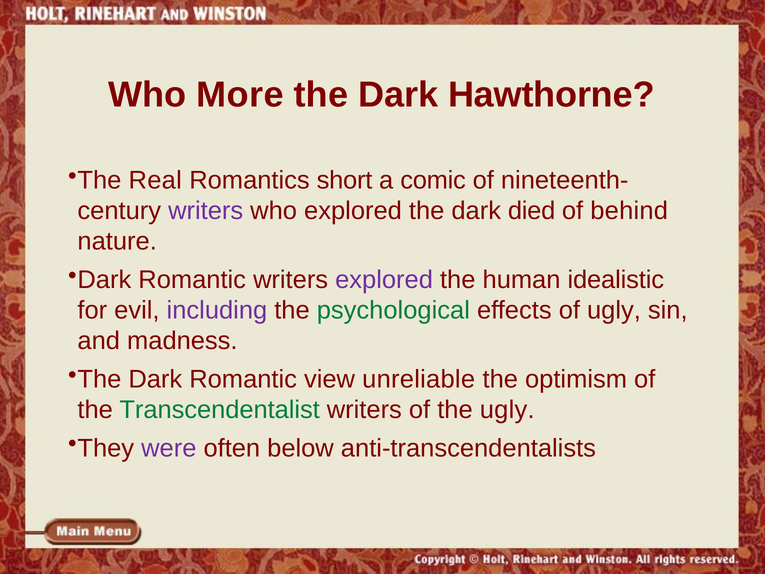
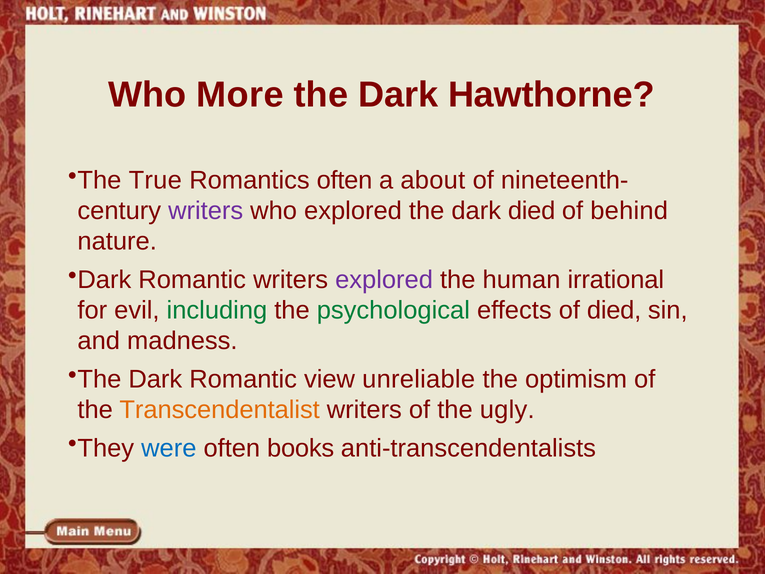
Real: Real -> True (155, 180)
Romantics short: short -> often (345, 180)
comic: comic -> about (433, 180)
idealistic: idealistic -> irrational (616, 280)
including colour: purple -> green (217, 310)
of ugly: ugly -> died (614, 310)
Transcendentalist colour: green -> orange (220, 410)
were colour: purple -> blue (169, 448)
below: below -> books (301, 448)
